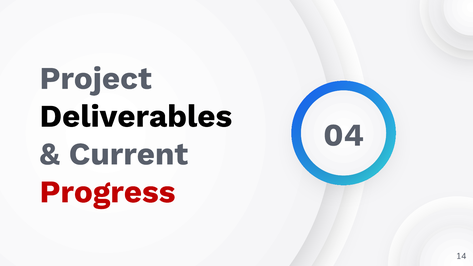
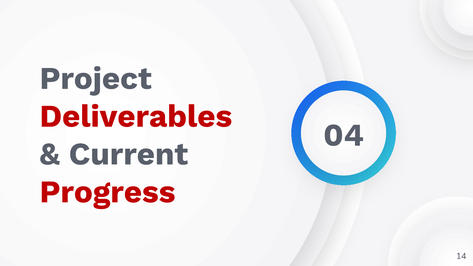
Deliverables colour: black -> red (136, 116)
